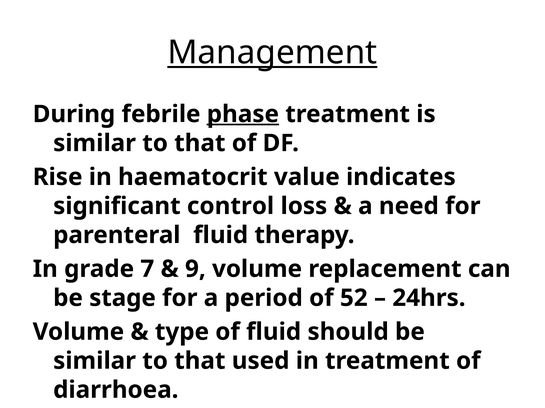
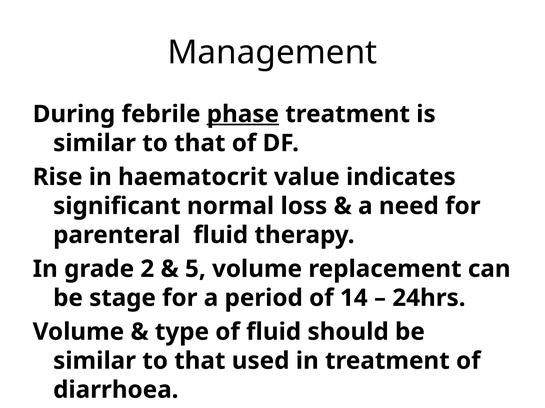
Management underline: present -> none (272, 53)
control: control -> normal (231, 206)
7: 7 -> 2 (147, 269)
9: 9 -> 5 (195, 269)
52: 52 -> 14 (354, 298)
